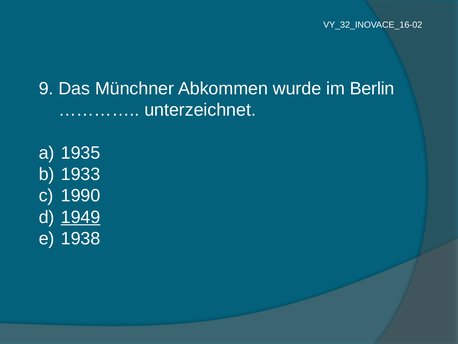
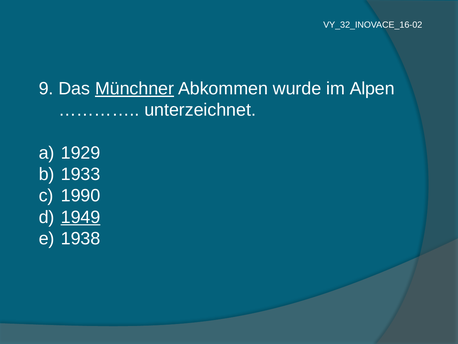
Münchner underline: none -> present (135, 89)
Berlin: Berlin -> Alpen (372, 89)
1935: 1935 -> 1929 (81, 153)
